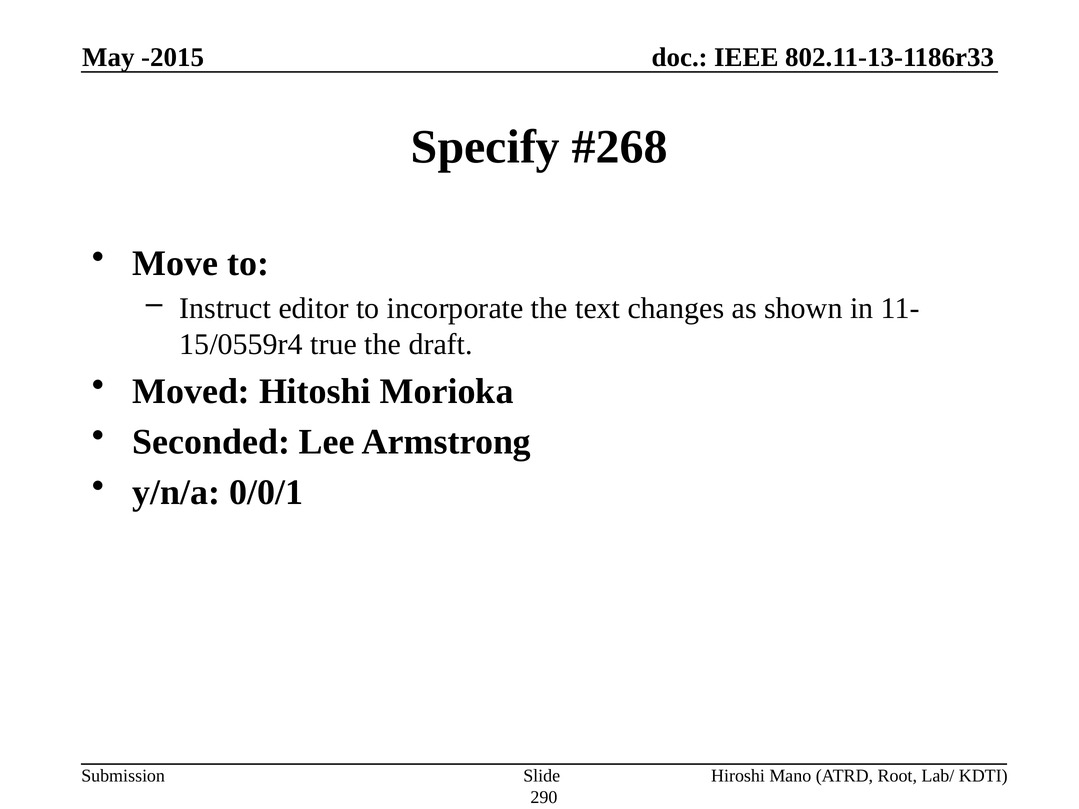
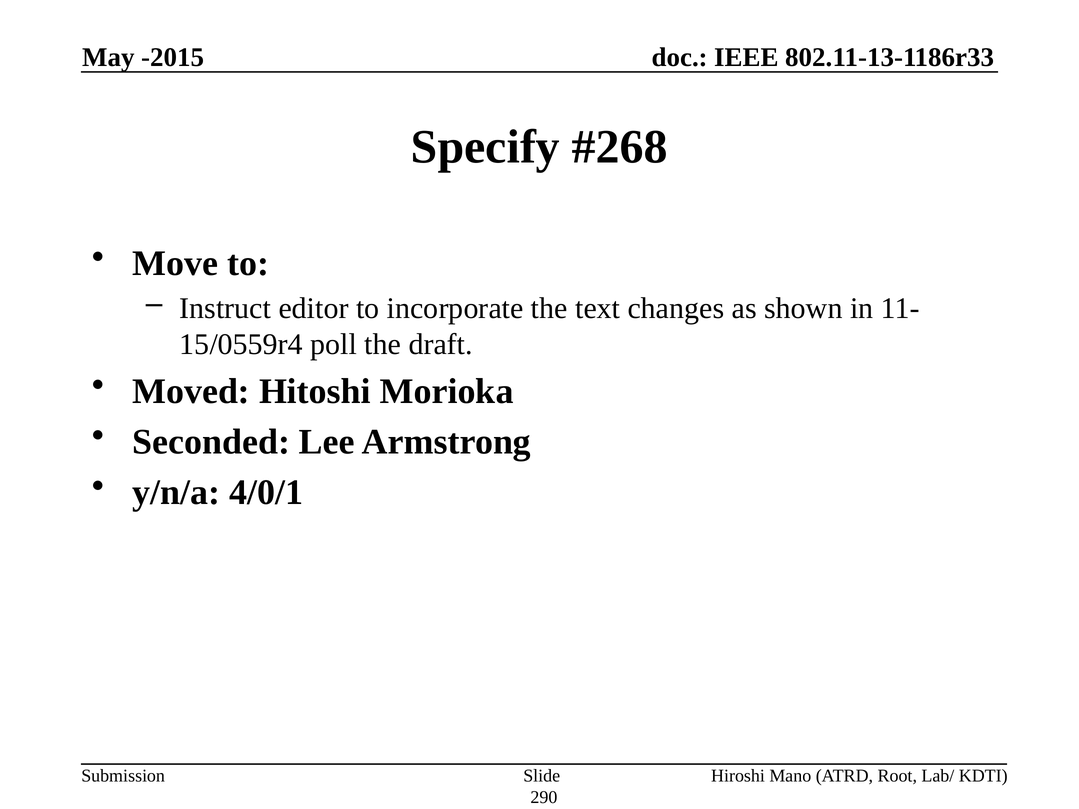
true: true -> poll (334, 344)
0/0/1: 0/0/1 -> 4/0/1 (266, 492)
